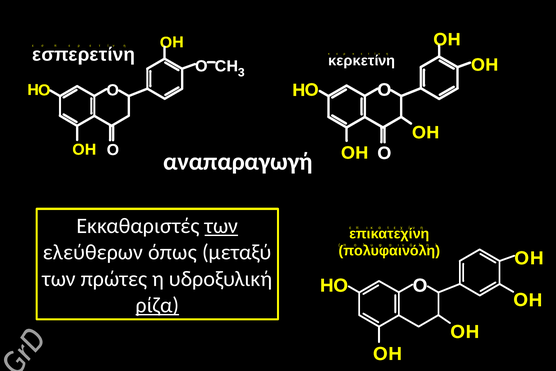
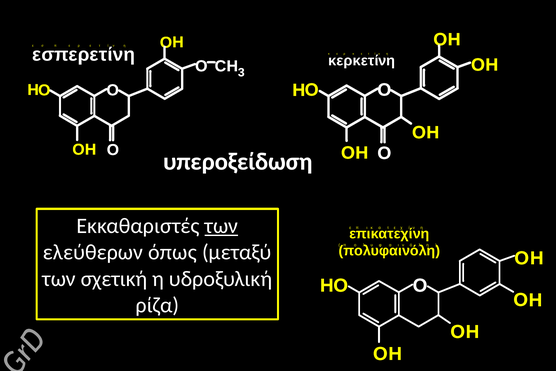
αναπαραγωγή: αναπαραγωγή -> υπεροξείδωση (238, 161)
πρώτες: πρώτες -> σχετική (114, 279)
ρίζα underline: present -> none (157, 305)
